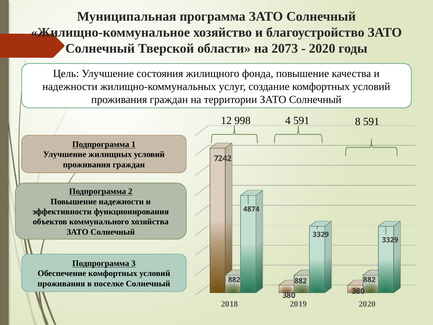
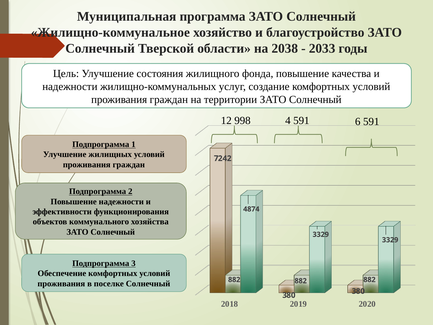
2073: 2073 -> 2038 (285, 48)
2020: 2020 -> 2033 (322, 48)
8: 8 -> 6 (358, 122)
